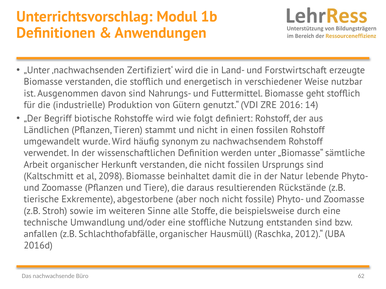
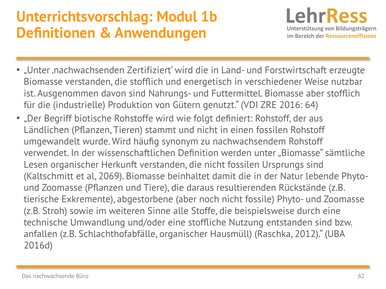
Biomasse geht: geht -> aber (315, 93)
14: 14 -> 64 (312, 105)
Arbeit: Arbeit -> Lesen (36, 165)
2098: 2098 -> 2069 (111, 176)
